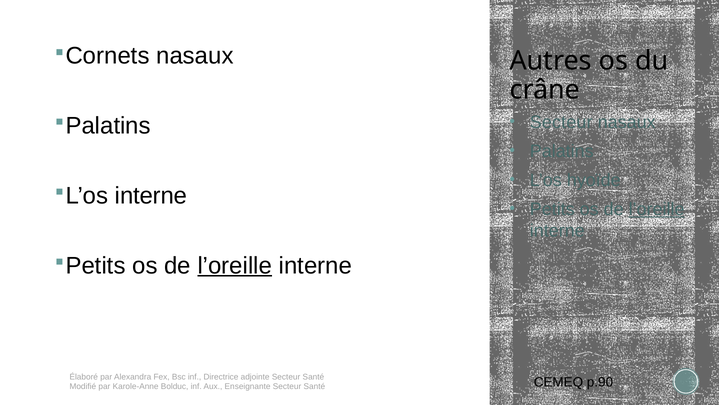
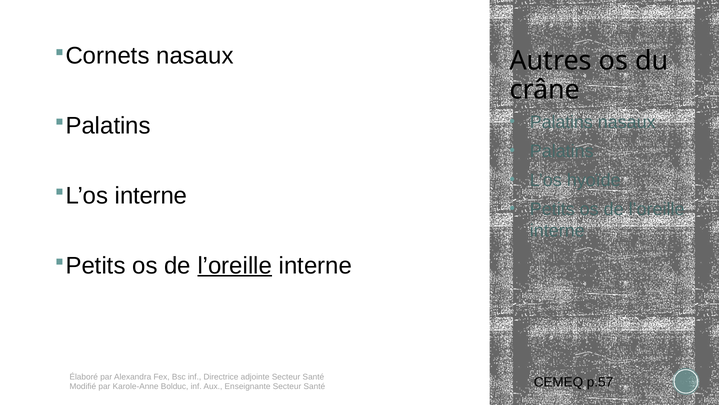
Secteur: Secteur -> Palatins (561, 122)
l’oreille underline: present -> none (657, 209)
p.90: p.90 -> p.57 (600, 382)
